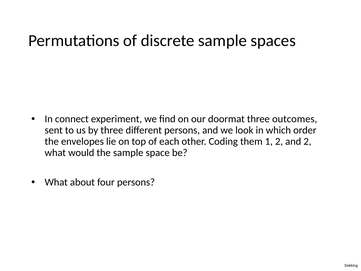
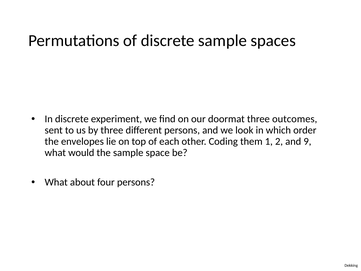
In connect: connect -> discrete (72, 119)
and 2: 2 -> 9 (307, 141)
